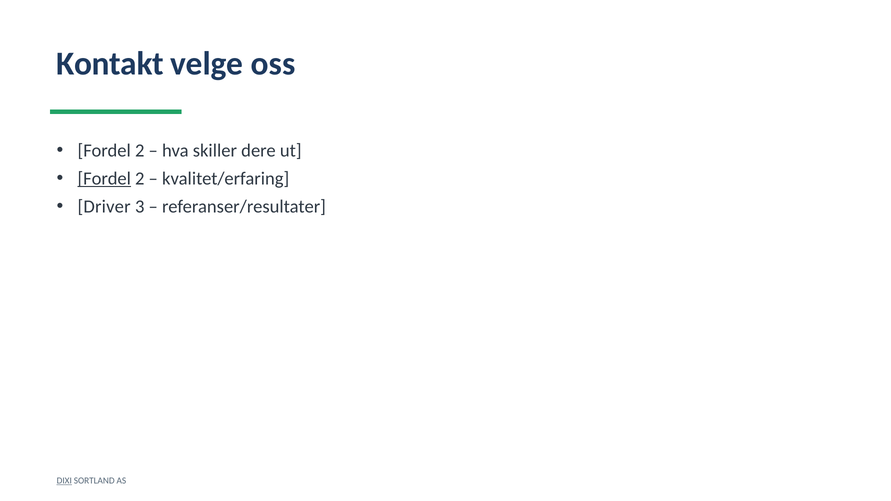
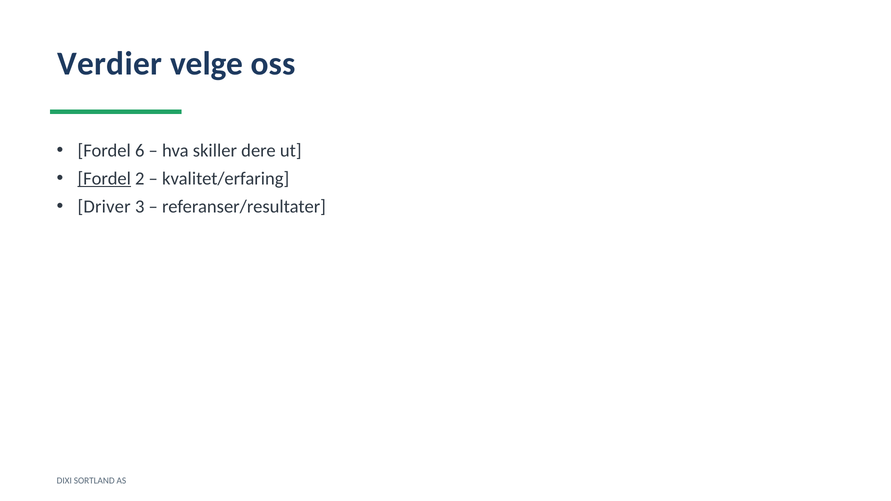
Kontakt: Kontakt -> Verdier (110, 64)
2: 2 -> 6 (140, 151)
DIXI underline: present -> none (64, 481)
